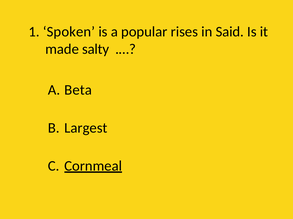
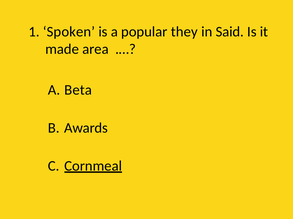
rises: rises -> they (184, 32)
salty: salty -> area (95, 49)
Largest: Largest -> Awards (86, 128)
